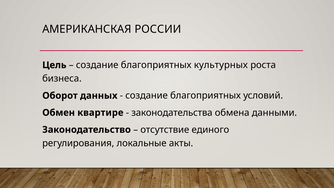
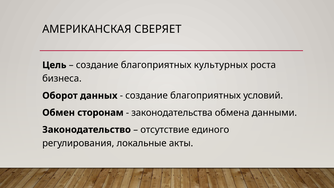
РОССИИ: РОССИИ -> СВЕРЯЕТ (158, 29)
квартире: квартире -> сторонам (100, 113)
